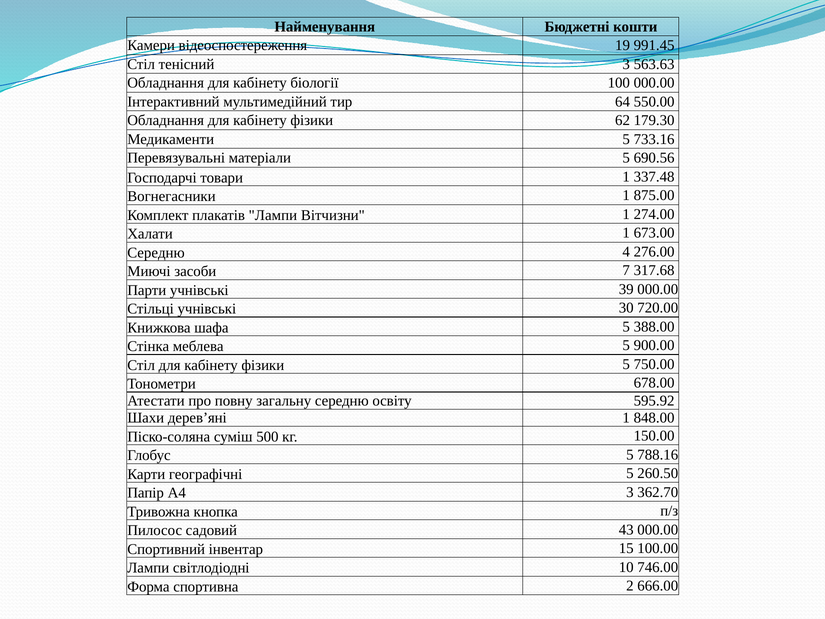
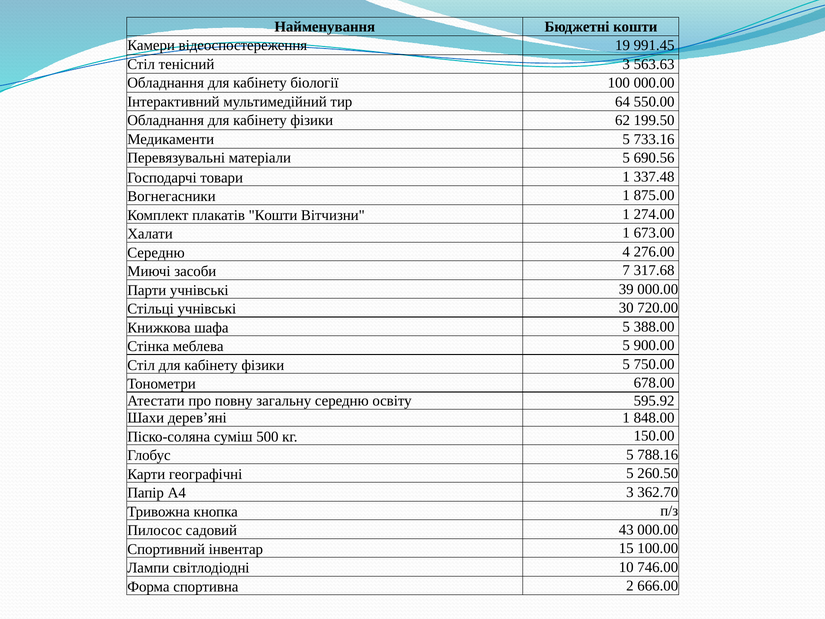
179.30: 179.30 -> 199.50 (654, 121)
плакатів Лампи: Лампи -> Кошти (273, 215)
